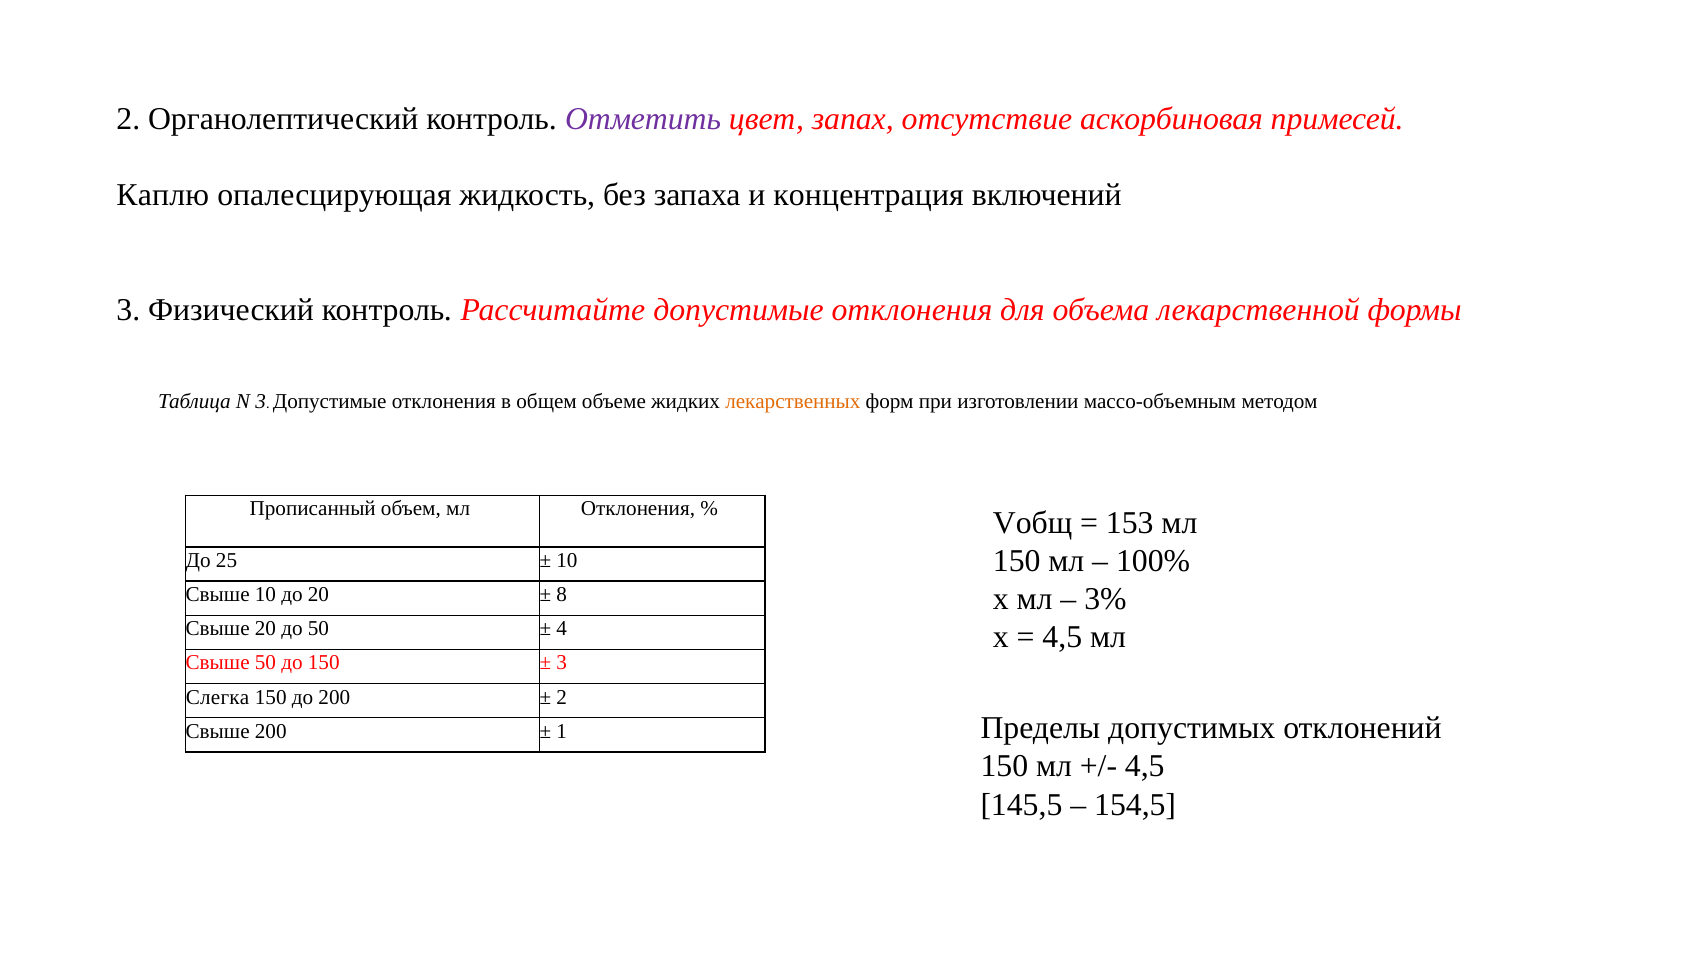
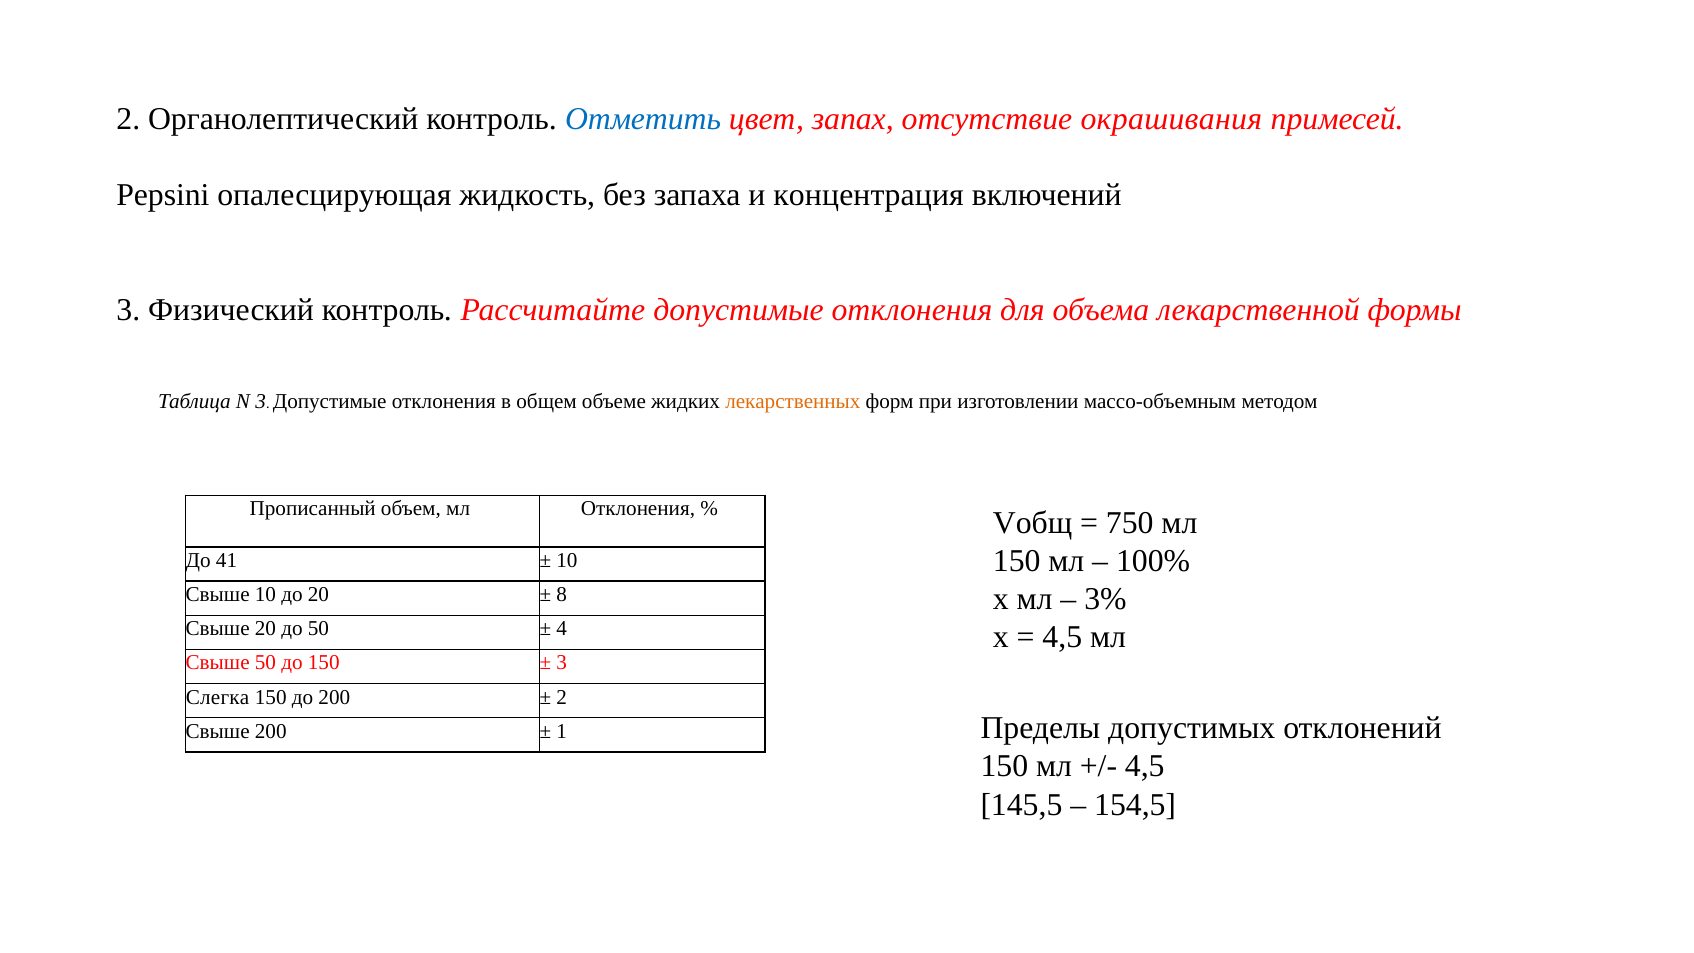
Отметить colour: purple -> blue (643, 119)
аскорбиновая: аскорбиновая -> окрашивания (1171, 119)
Каплю: Каплю -> Pepsini (163, 195)
153: 153 -> 750 (1130, 523)
25: 25 -> 41 (227, 560)
